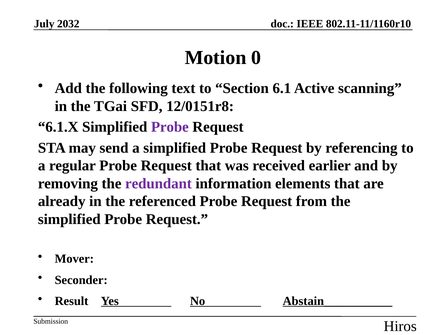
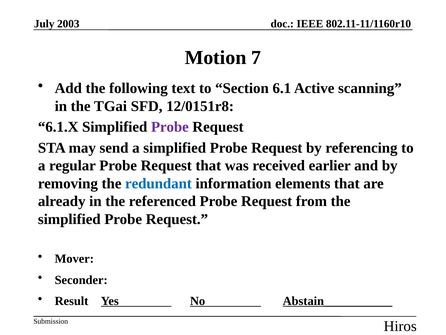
2032: 2032 -> 2003 (68, 24)
0: 0 -> 7 (256, 58)
redundant colour: purple -> blue (158, 183)
